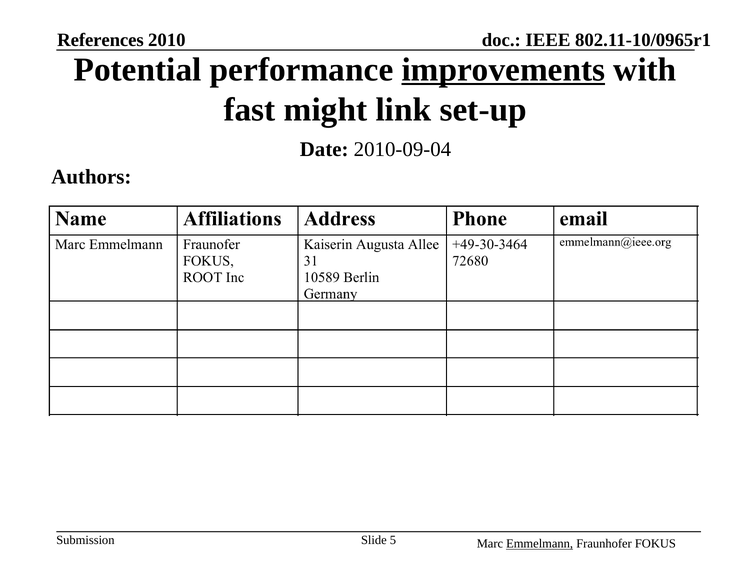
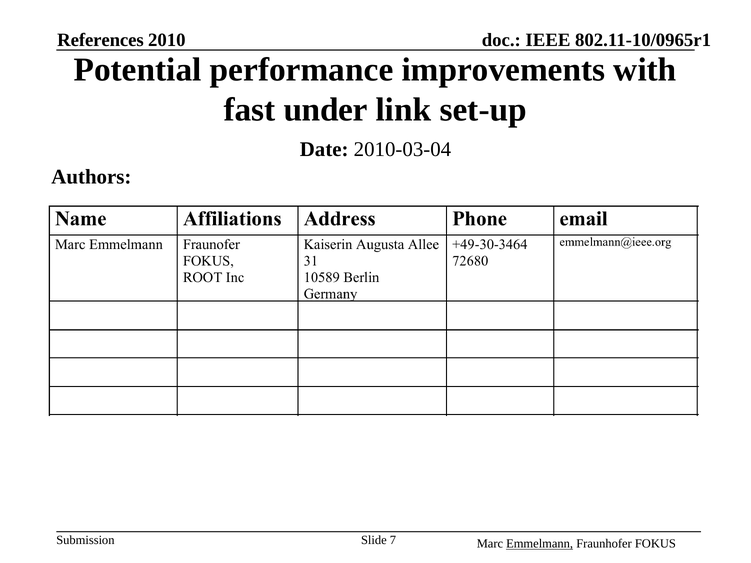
improvements underline: present -> none (503, 70)
might: might -> under (326, 110)
2010-09-04: 2010-09-04 -> 2010-03-04 (402, 149)
5: 5 -> 7 (393, 540)
